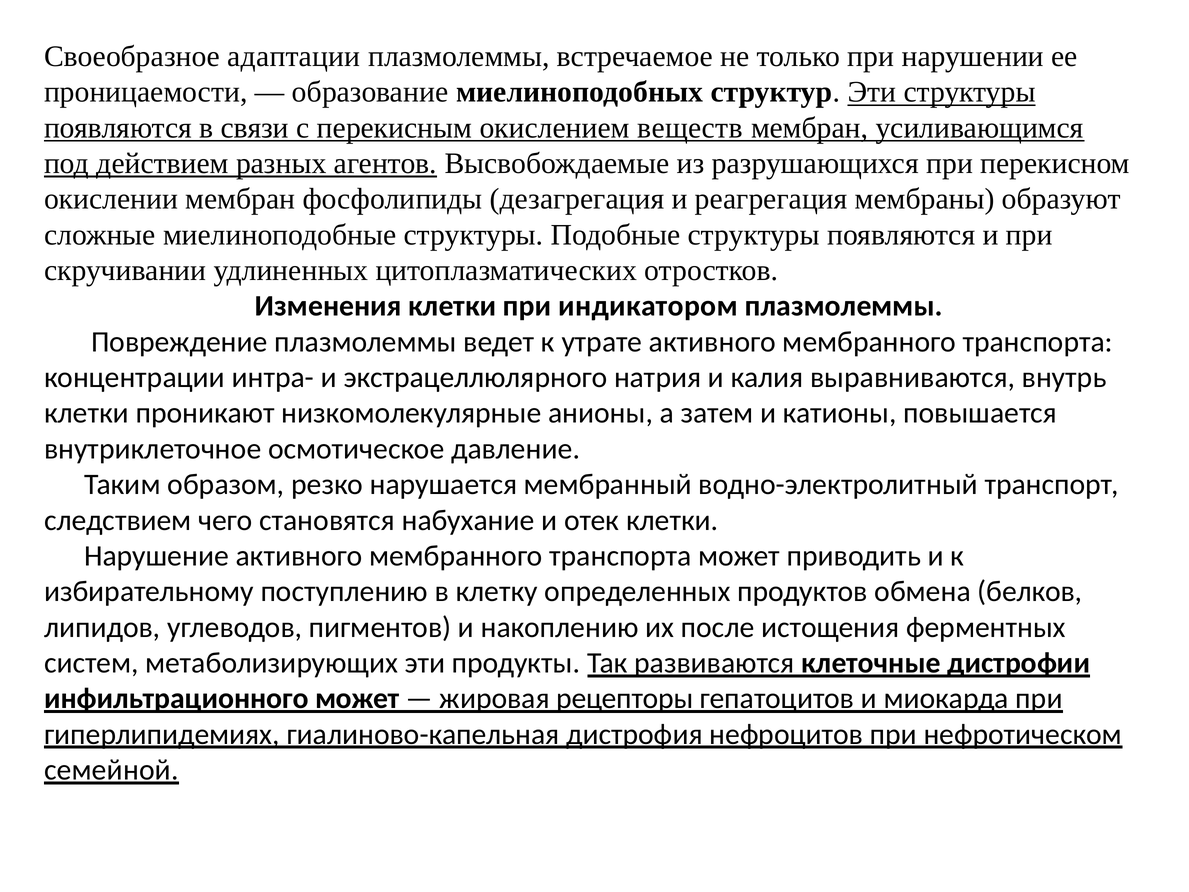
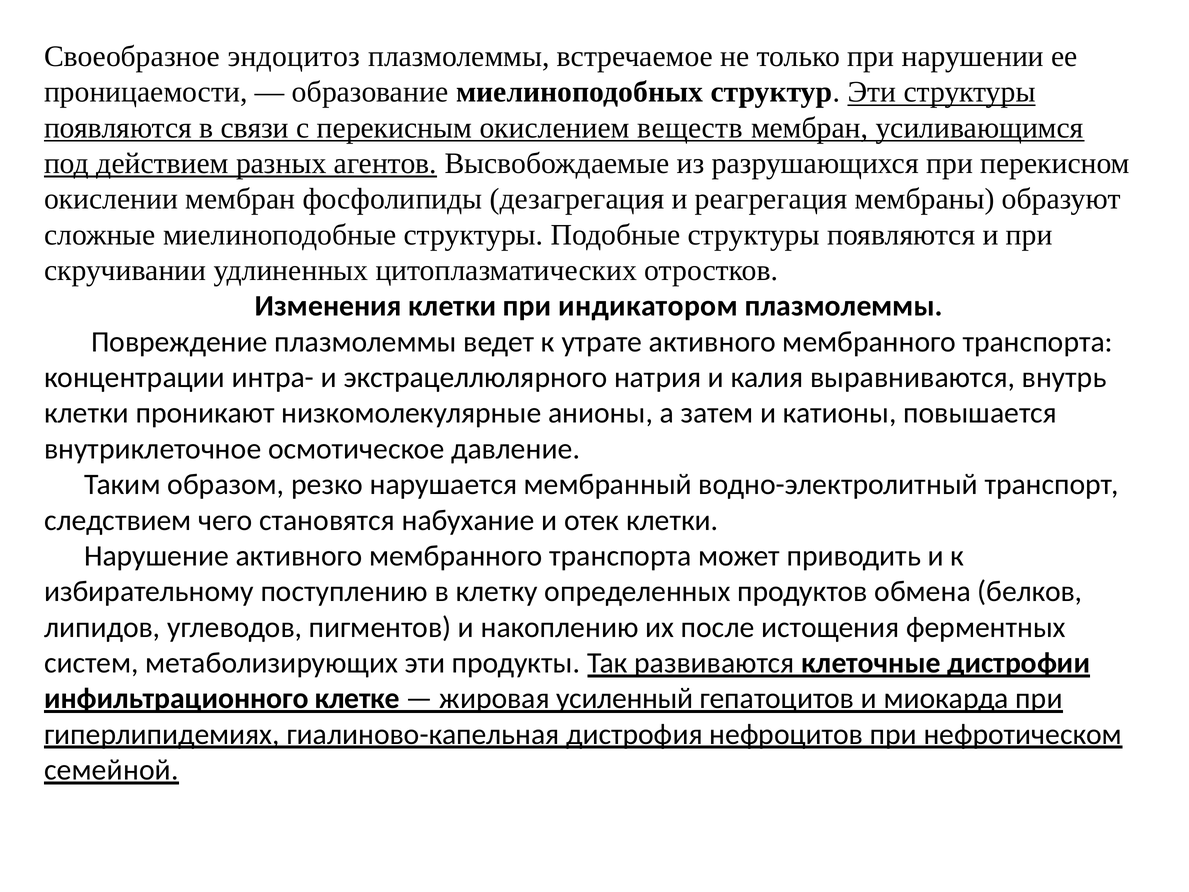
адаптации: адаптации -> эндоцитоз (294, 56)
инфильтрационного может: может -> клетке (357, 698)
рецепторы: рецепторы -> усиленный (625, 698)
